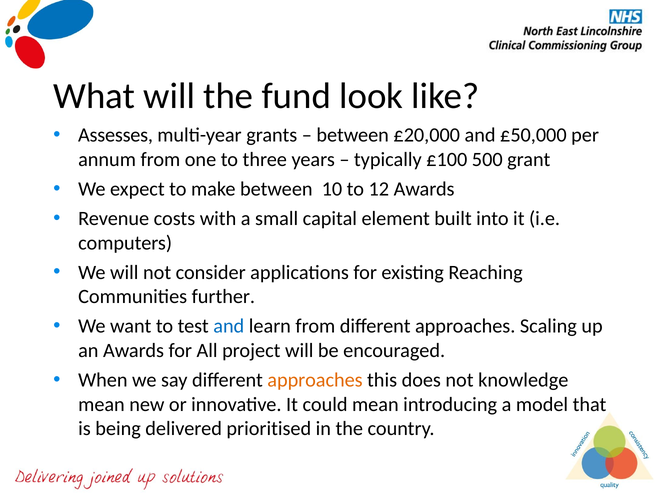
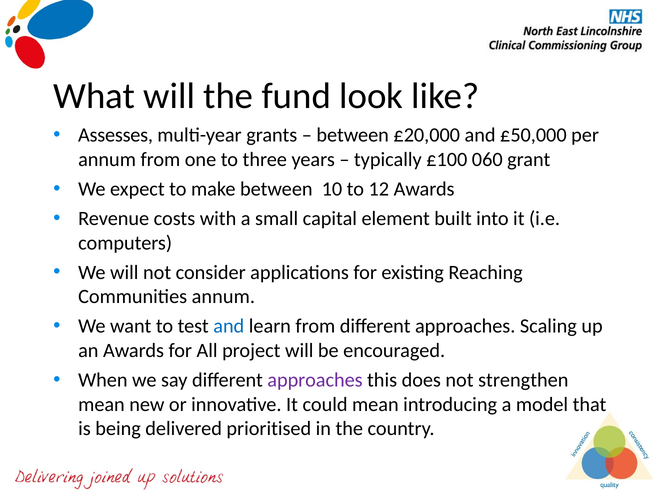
500: 500 -> 060 (487, 160)
Communities further: further -> annum (223, 297)
approaches colour: orange -> purple (315, 380)
knowledge: knowledge -> strengthen (523, 380)
